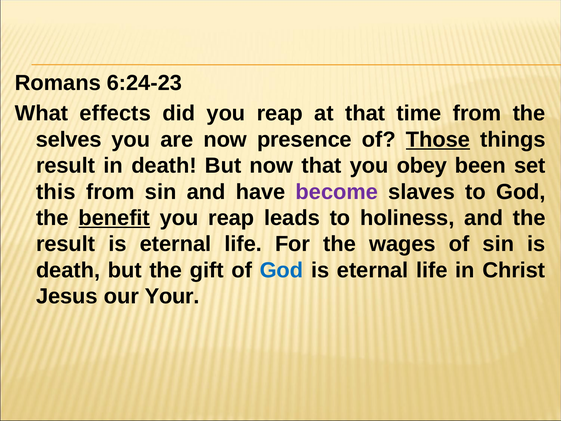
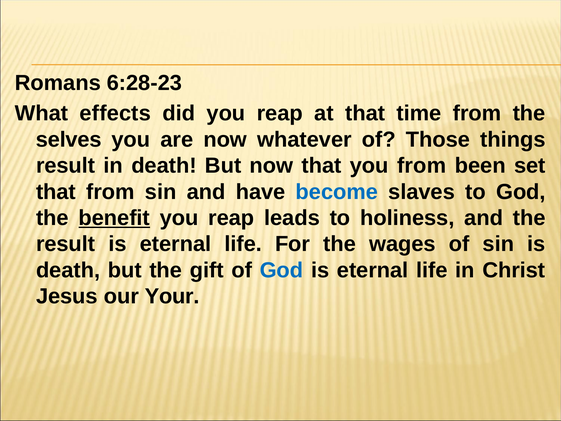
6:24-23: 6:24-23 -> 6:28-23 (144, 83)
presence: presence -> whatever (304, 139)
Those underline: present -> none (438, 139)
you obey: obey -> from (422, 166)
this: this -> that (56, 192)
become colour: purple -> blue (337, 192)
